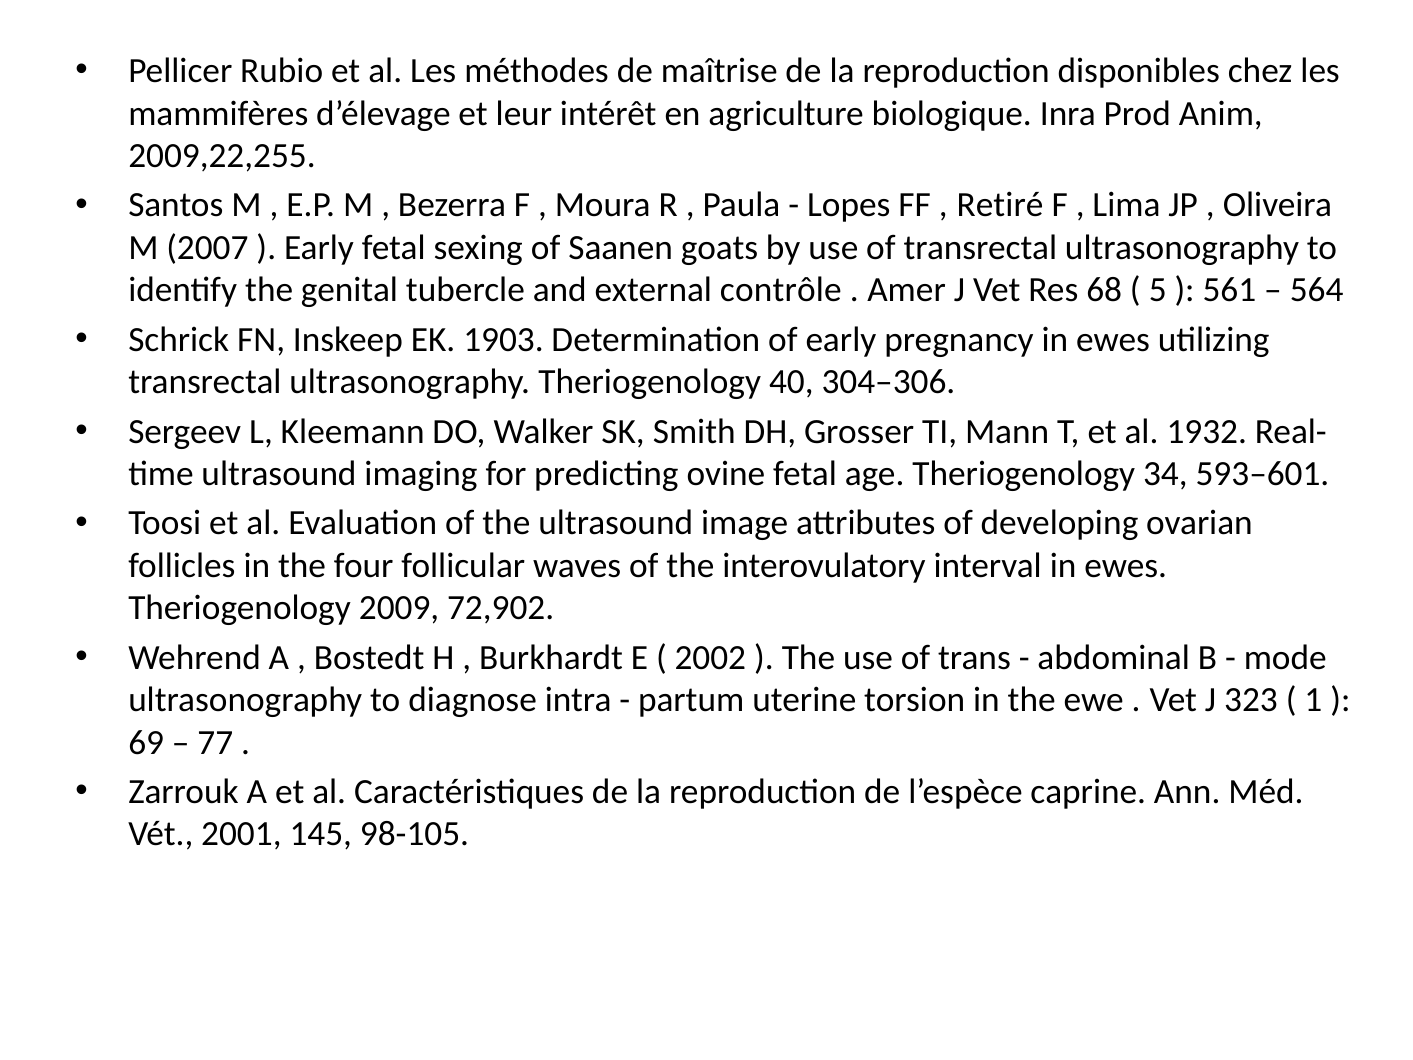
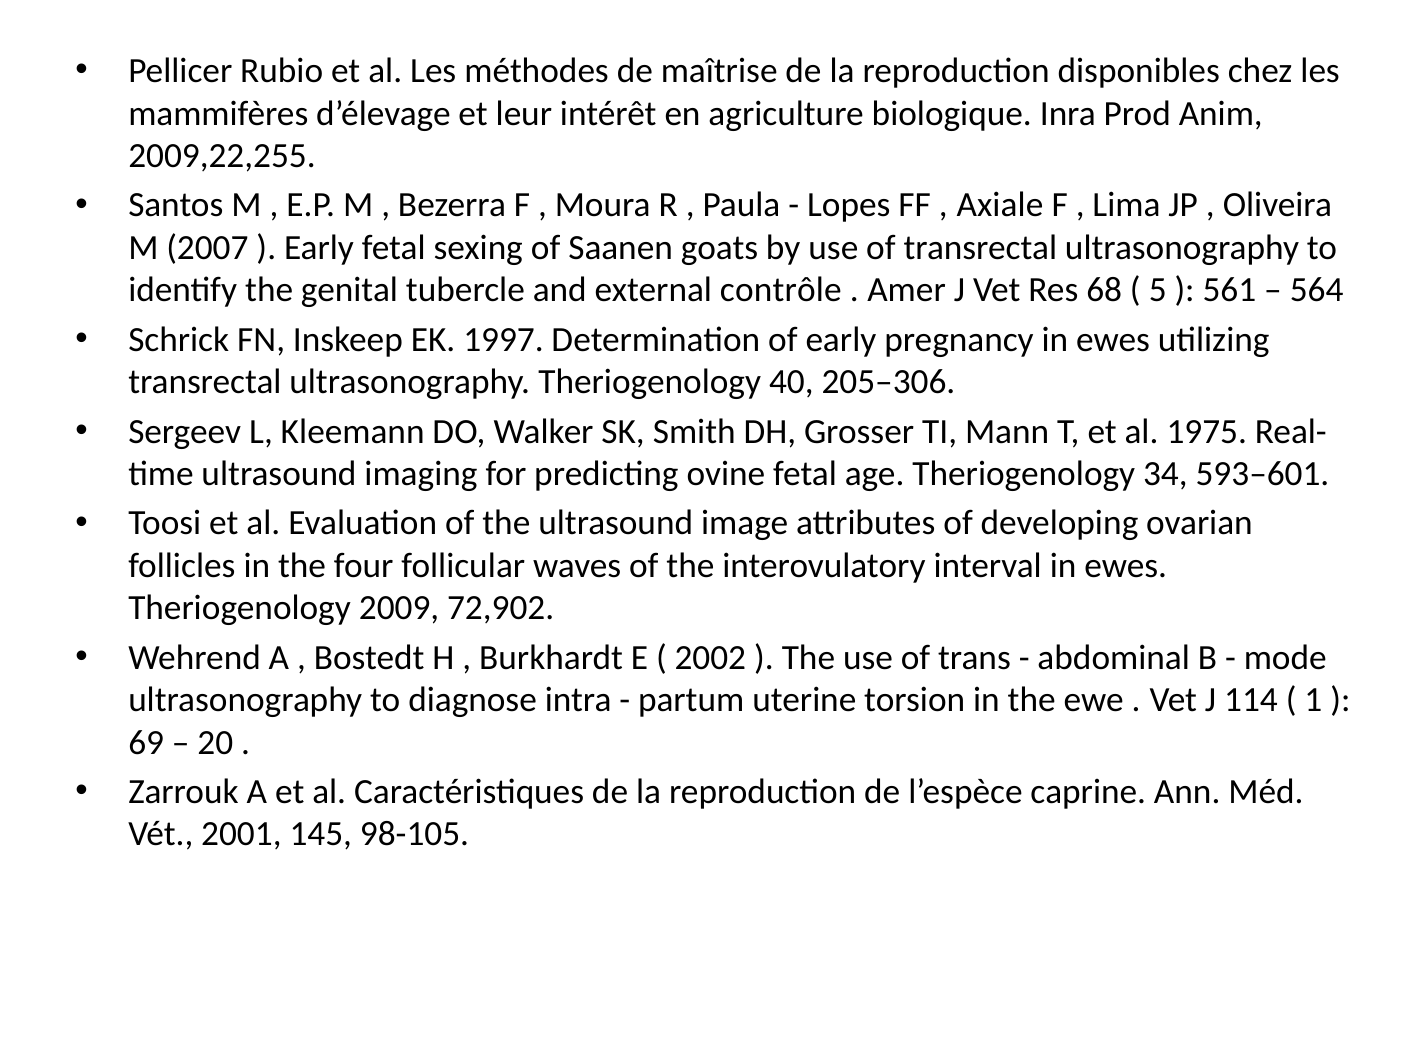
Retiré: Retiré -> Axiale (1000, 205)
1903: 1903 -> 1997 (503, 339)
304–306: 304–306 -> 205–306 (888, 382)
1932: 1932 -> 1975 (1207, 431)
323: 323 -> 114 (1251, 700)
77: 77 -> 20 (215, 742)
